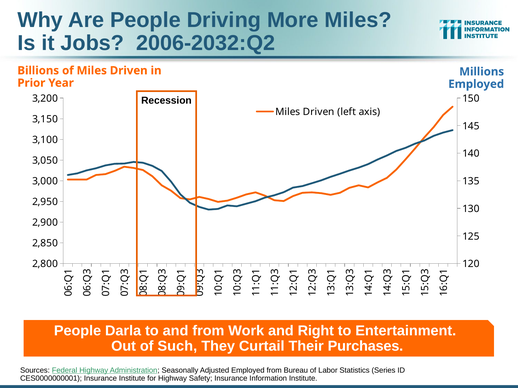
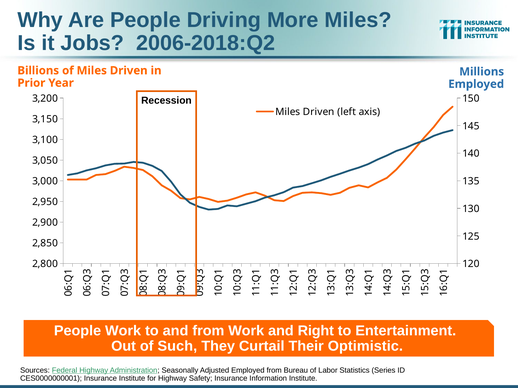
2006-2032:Q2: 2006-2032:Q2 -> 2006-2018:Q2 (206, 43)
People Darla: Darla -> Work (123, 331)
Purchases: Purchases -> Optimistic (365, 347)
